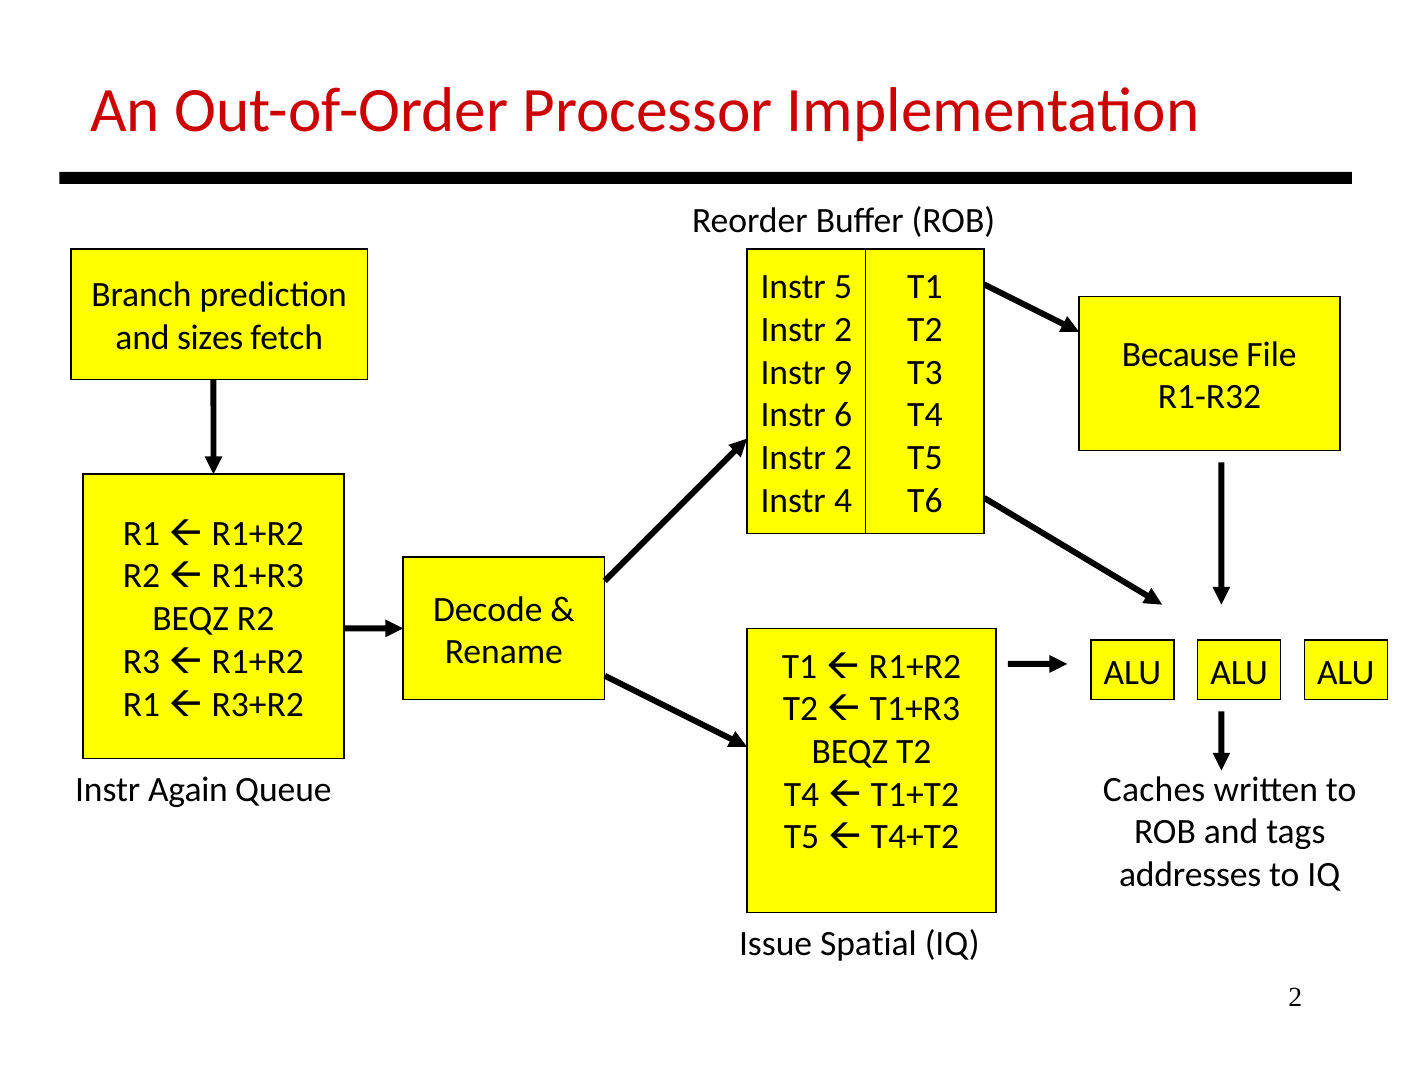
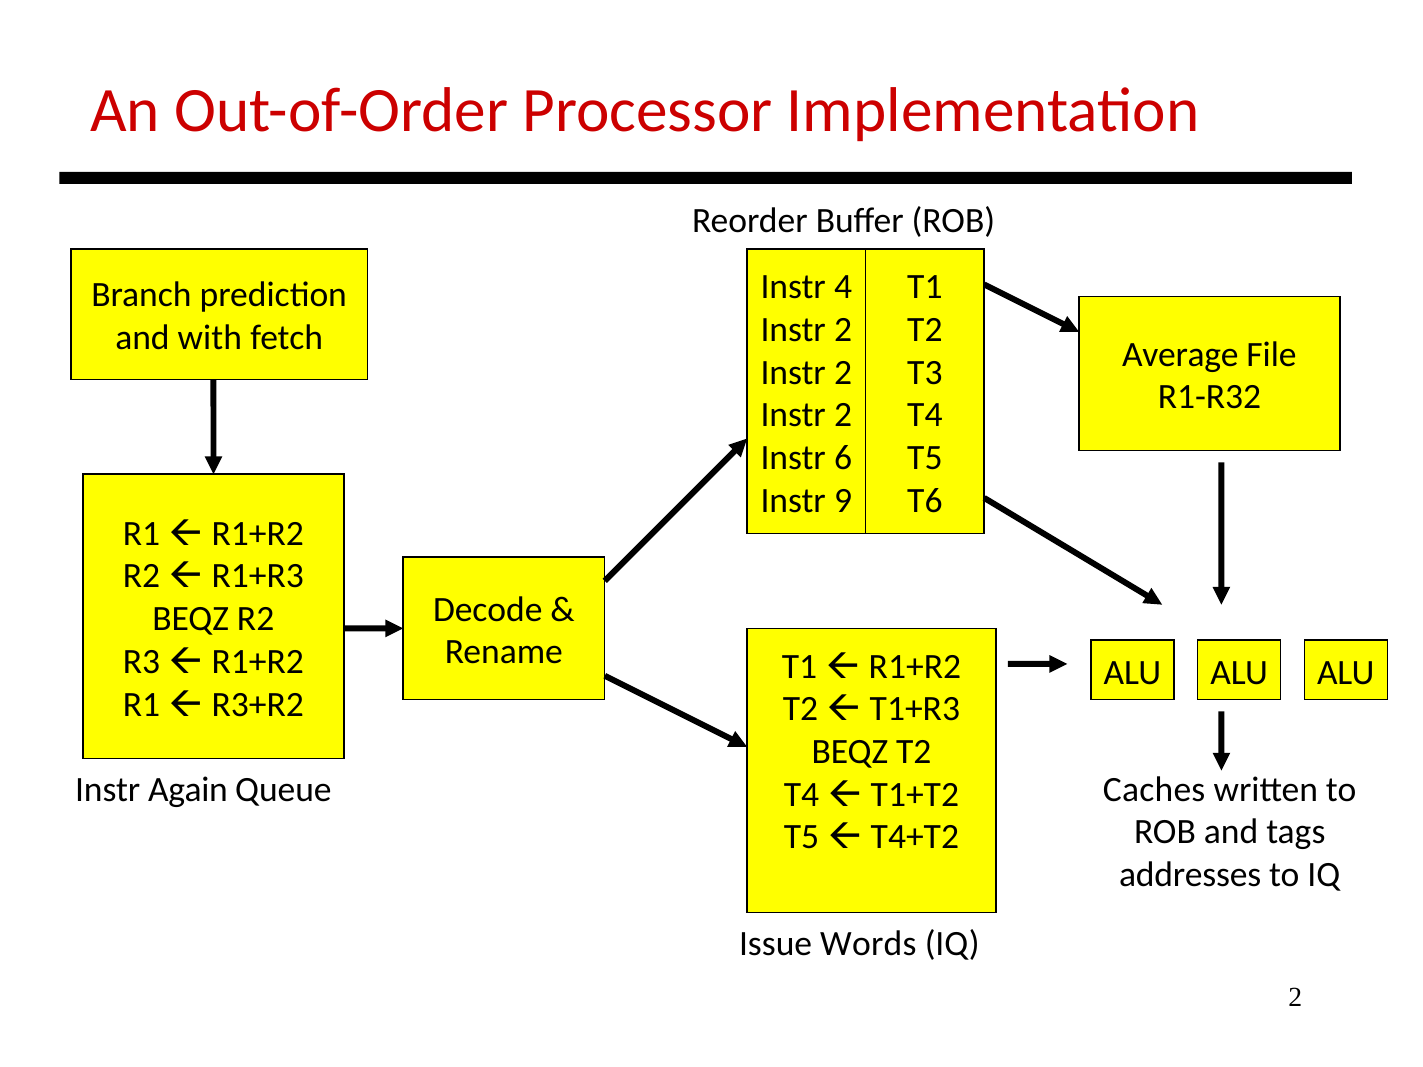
5: 5 -> 4 (843, 287)
sizes: sizes -> with (210, 338)
Because: Because -> Average (1180, 355)
9: 9 -> 2 (843, 372)
6: 6 -> 2 (843, 415)
2: 2 -> 6 (843, 458)
4: 4 -> 9 (843, 500)
Spatial: Spatial -> Words (868, 944)
